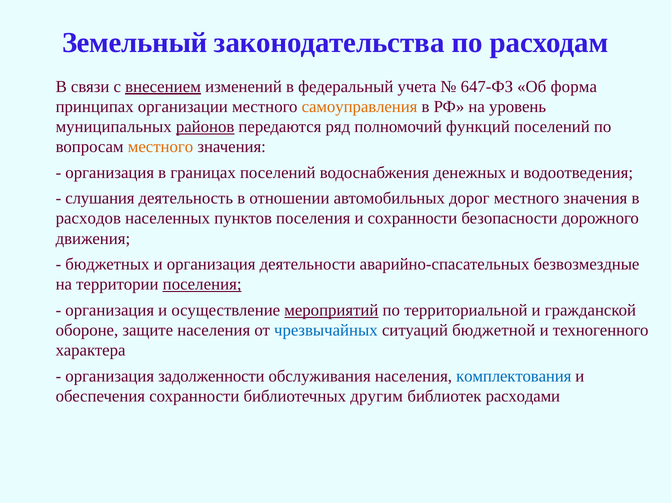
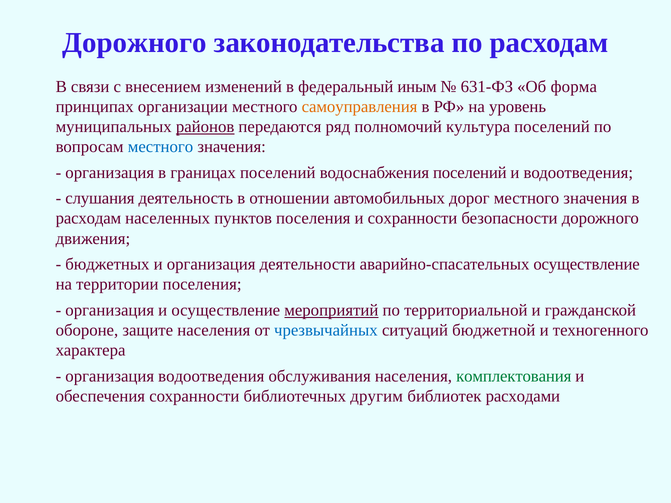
Земельный: Земельный -> Дорожного (135, 43)
внесением underline: present -> none (163, 87)
учета: учета -> иным (417, 87)
647-ФЗ: 647-ФЗ -> 631-ФЗ (487, 87)
функций: функций -> культура (478, 127)
местного colour: orange -> blue (161, 147)
водоснабжения денежных: денежных -> поселений (470, 173)
расходов: расходов -> расходам (88, 219)
аварийно-спасательных безвозмездные: безвозмездные -> осуществление (587, 264)
поселения underline: present -> none (202, 285)
организация задолженности: задолженности -> водоотведения (211, 376)
комплектования colour: blue -> green (514, 376)
